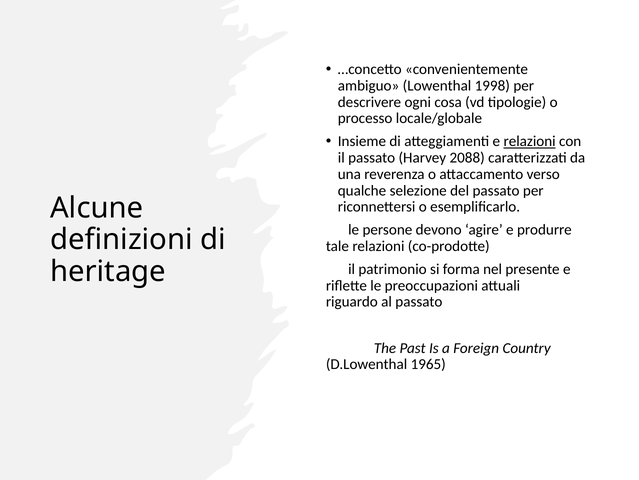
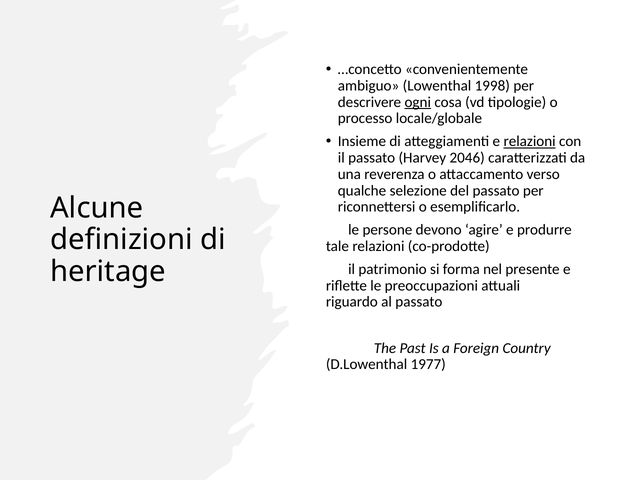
ogni underline: none -> present (418, 102)
2088: 2088 -> 2046 (467, 158)
1965: 1965 -> 1977 (428, 364)
